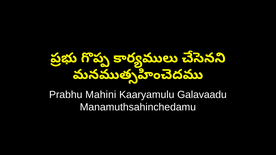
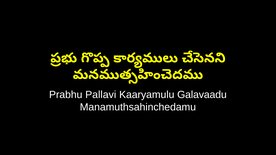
Mahini: Mahini -> Pallavi (101, 95)
